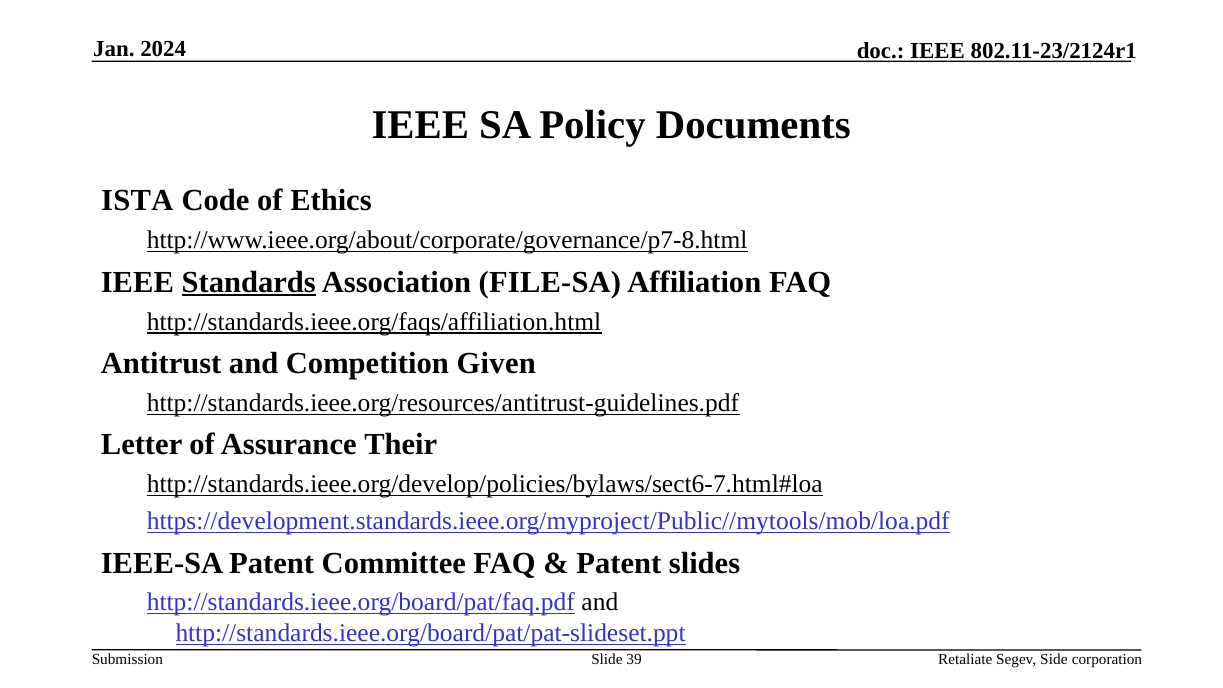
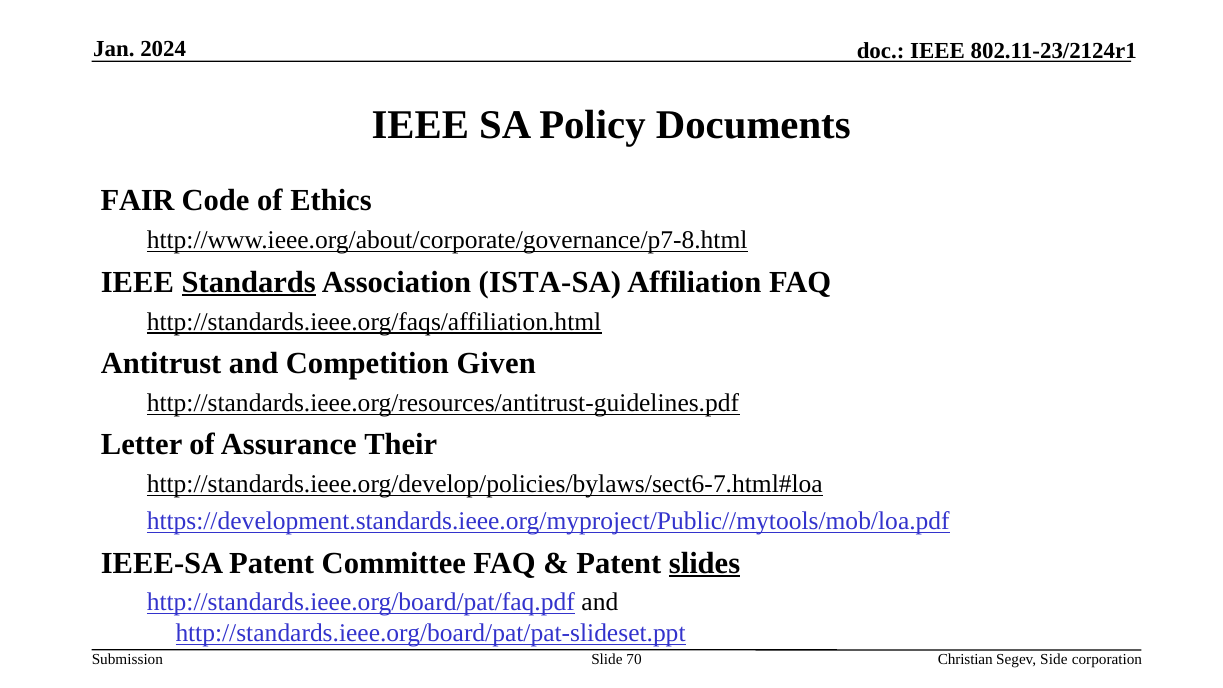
ISTA: ISTA -> FAIR (138, 201)
FILE-SA: FILE-SA -> ISTA-SA (550, 282)
slides underline: none -> present (705, 563)
39: 39 -> 70 (634, 660)
Retaliate: Retaliate -> Christian (965, 660)
